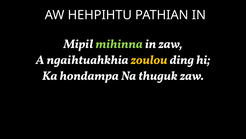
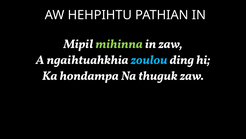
zoulou colour: yellow -> light blue (149, 60)
